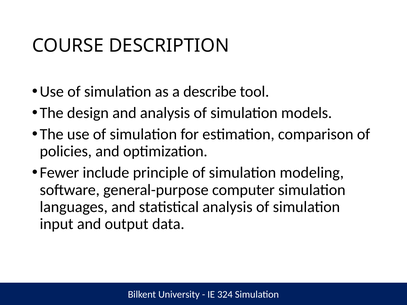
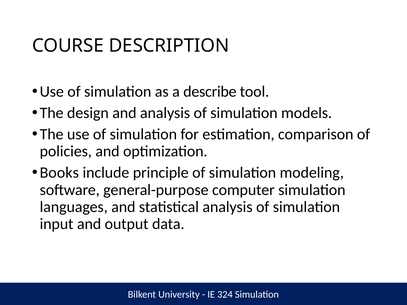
Fewer: Fewer -> Books (59, 173)
